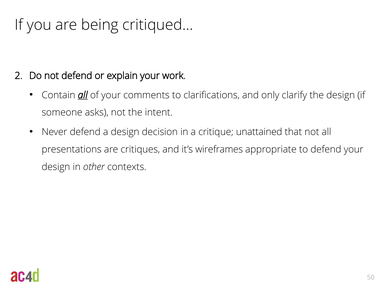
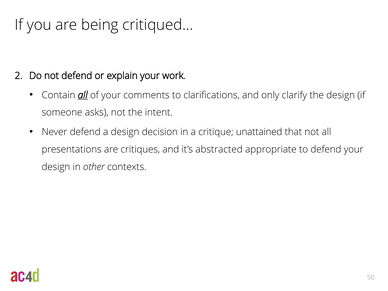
wireframes: wireframes -> abstracted (219, 149)
